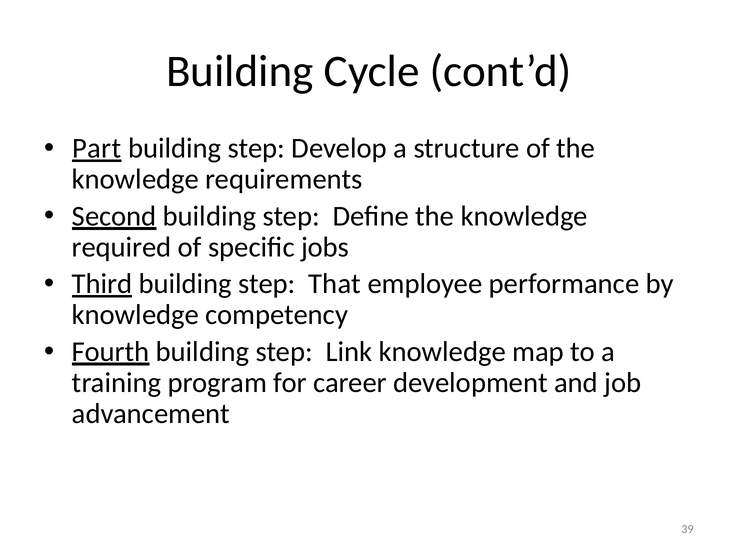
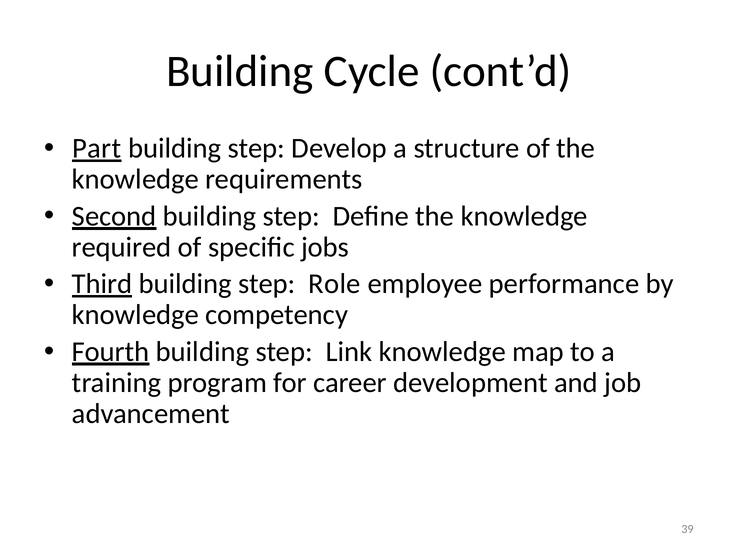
That: That -> Role (335, 284)
